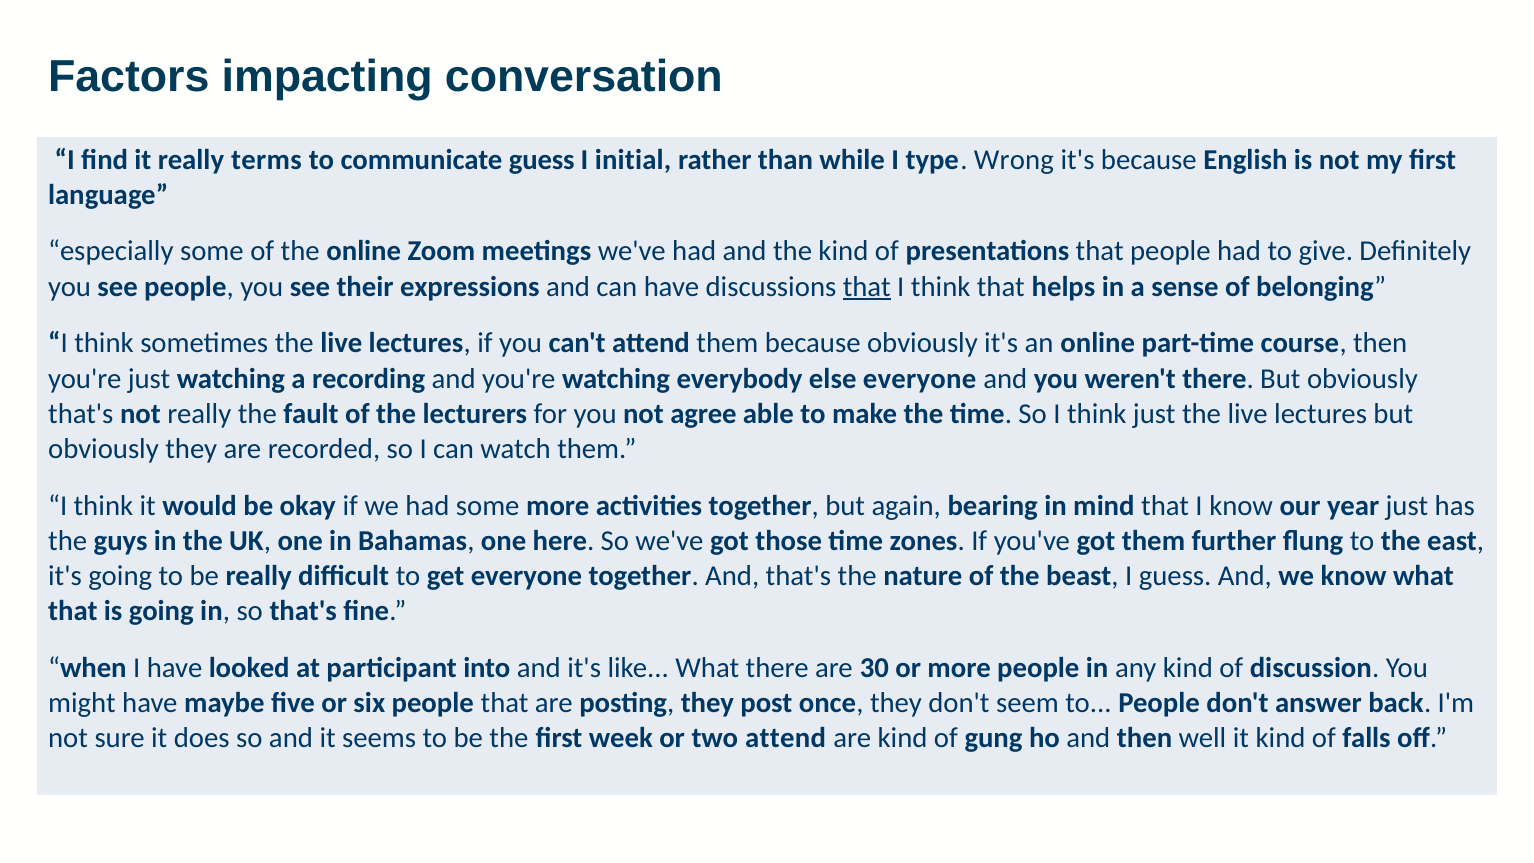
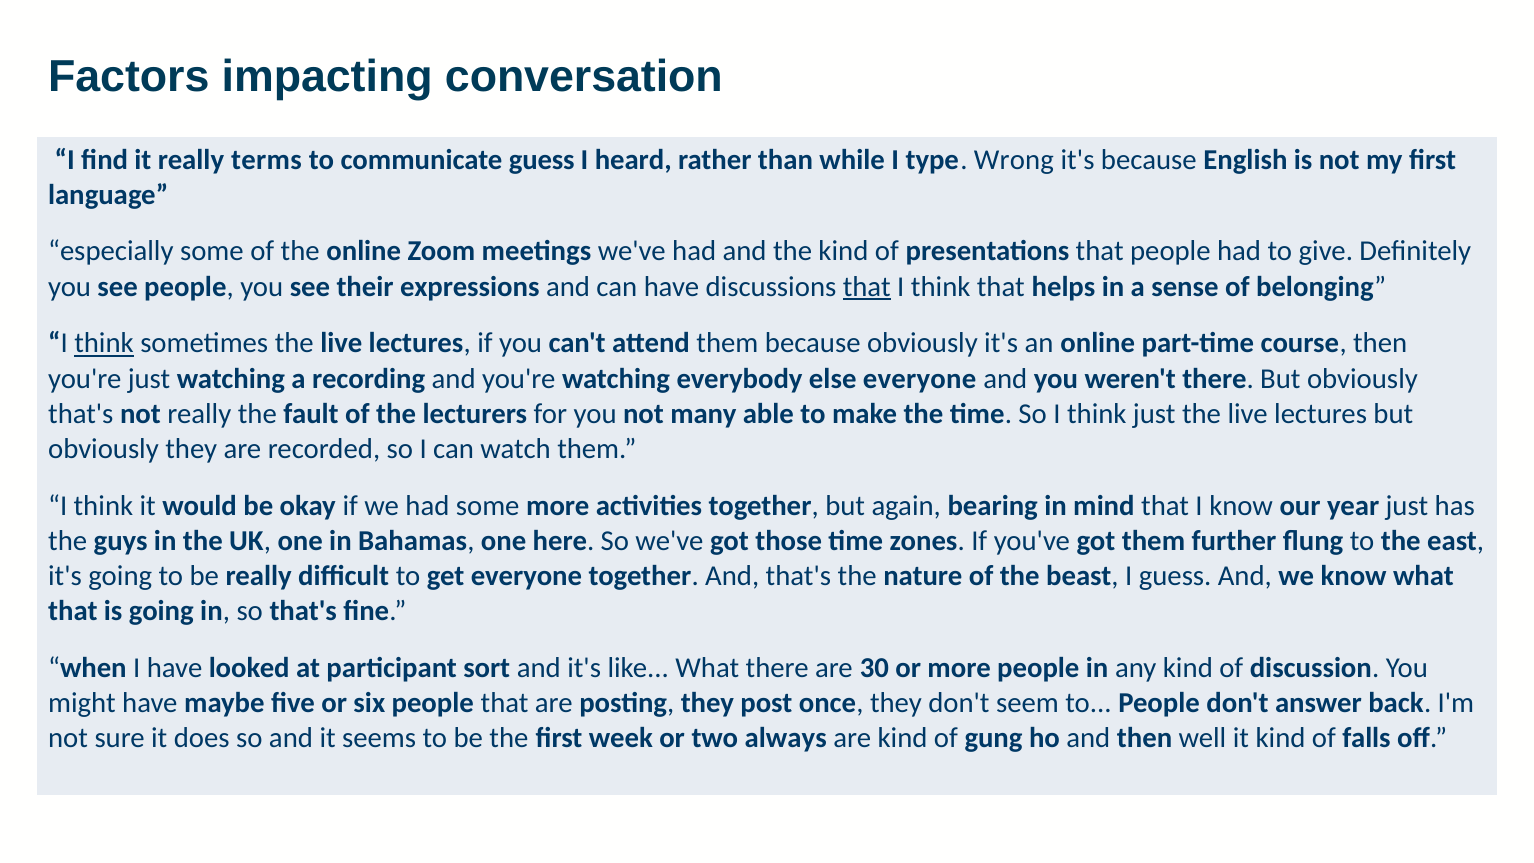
initial: initial -> heard (633, 160)
think underline: none -> present (104, 343)
agree: agree -> many (703, 414)
into: into -> sort (487, 668)
two attend: attend -> always (786, 738)
